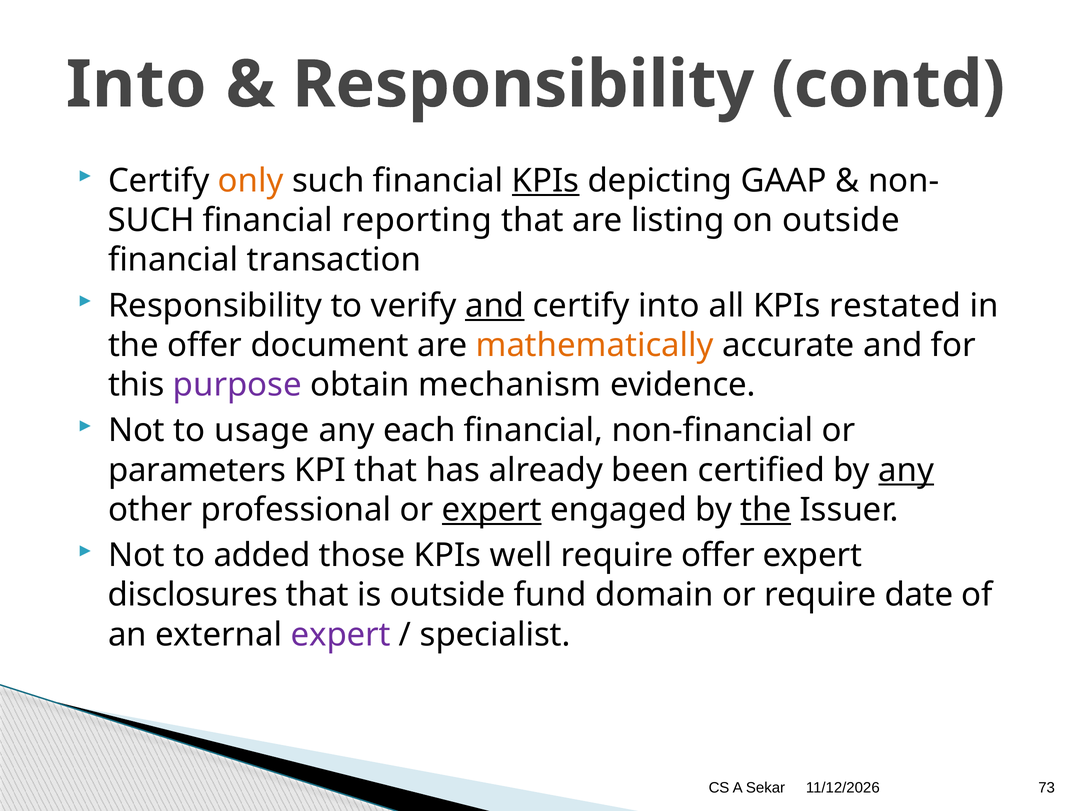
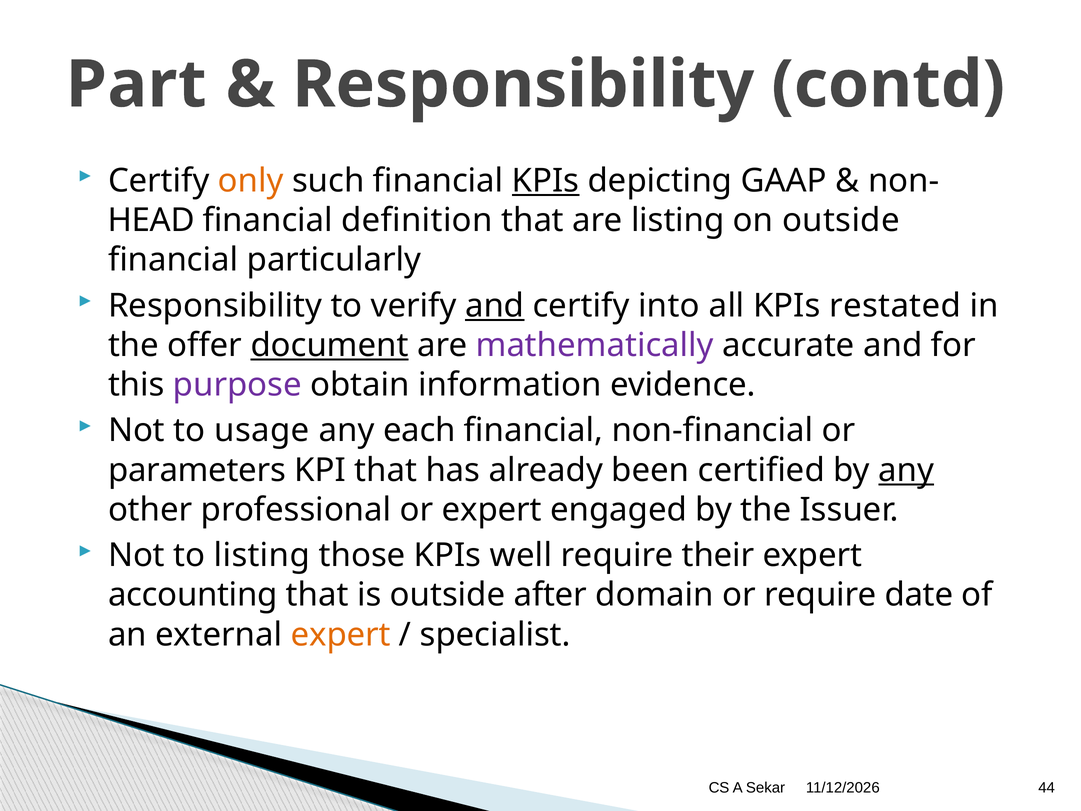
Into: Into -> Part (136, 85)
SUCH: SUCH -> HEAD (151, 220)
reporting: reporting -> definition (417, 220)
transaction: transaction -> particularly (334, 260)
document underline: none -> present (330, 345)
mathematically colour: orange -> purple (595, 345)
mechanism: mechanism -> information (510, 385)
expert underline: present -> none (492, 510)
the underline: present -> none (766, 510)
to added: added -> listing (262, 555)
require offer: offer -> their (718, 555)
disclosures: disclosures -> accounting (193, 595)
fund: fund -> after (550, 595)
expert colour: purple -> orange (341, 635)
73: 73 -> 44 (1047, 787)
